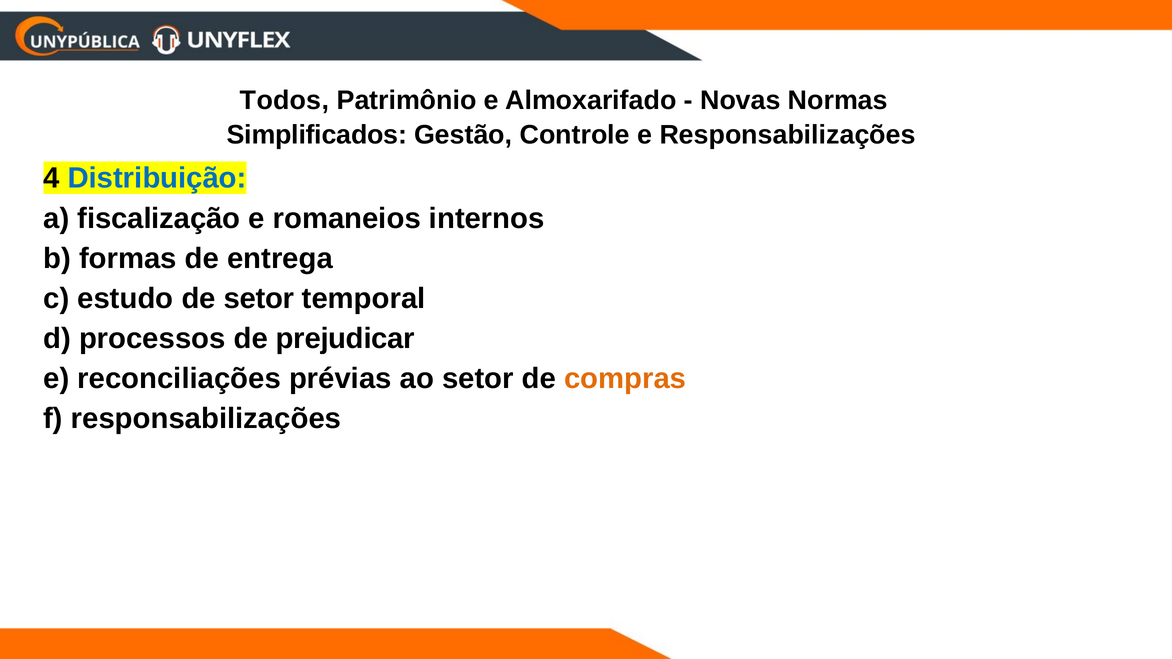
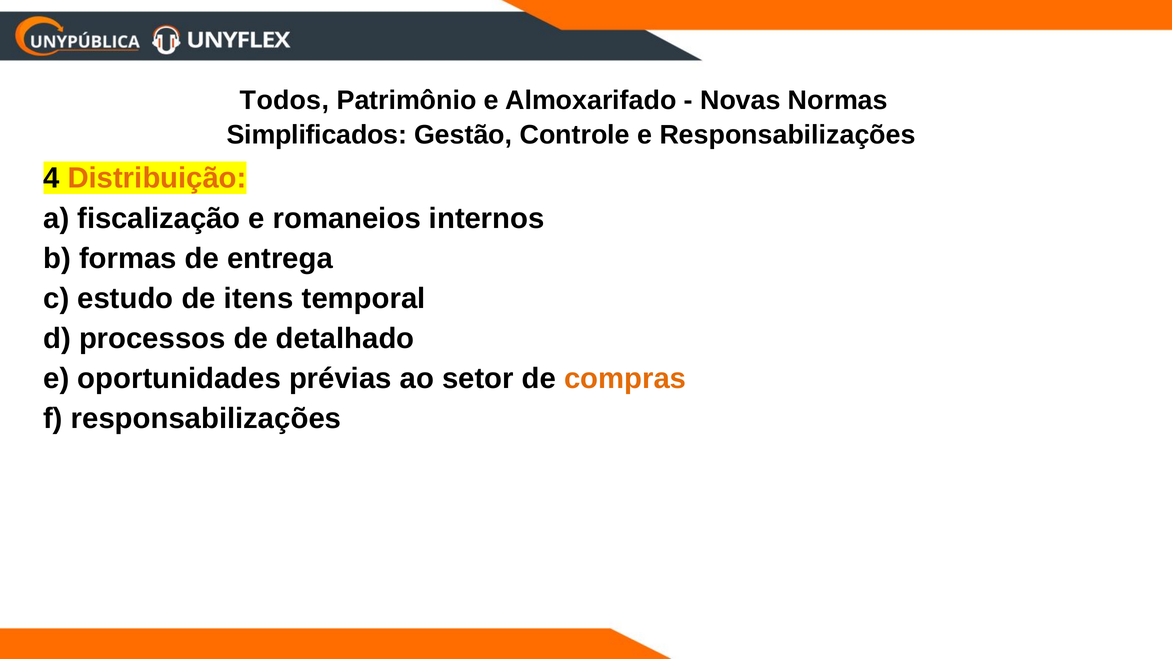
Distribuição colour: blue -> orange (157, 178)
de setor: setor -> itens (259, 299)
prejudicar: prejudicar -> detalhado (345, 339)
reconciliações: reconciliações -> oportunidades (179, 379)
